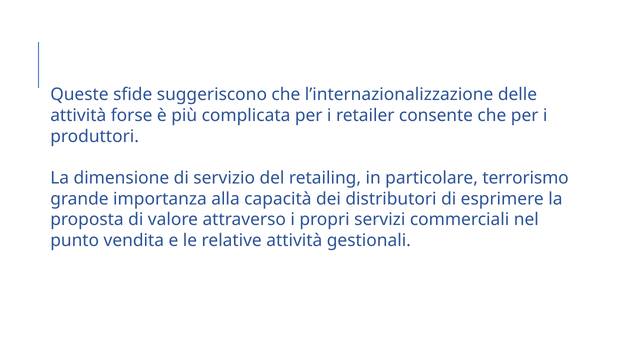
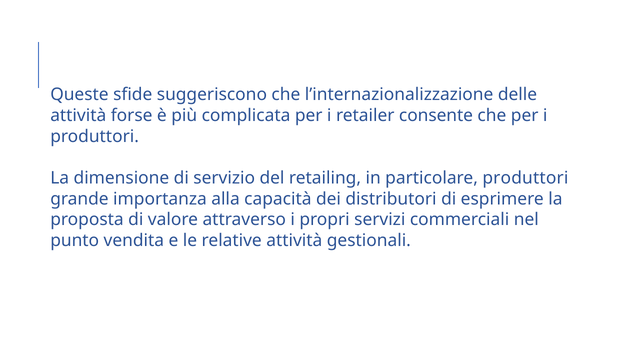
particolare terrorismo: terrorismo -> produttori (525, 178)
